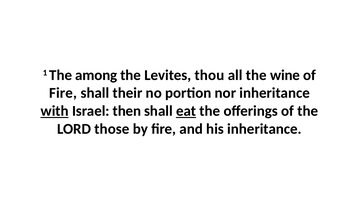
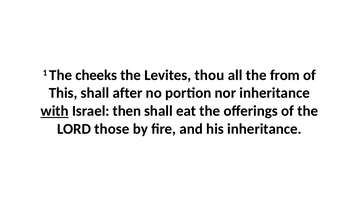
among: among -> cheeks (96, 75)
wine: wine -> from (285, 75)
Fire: Fire -> This (63, 93)
their: their -> after (128, 93)
eat underline: present -> none (186, 111)
